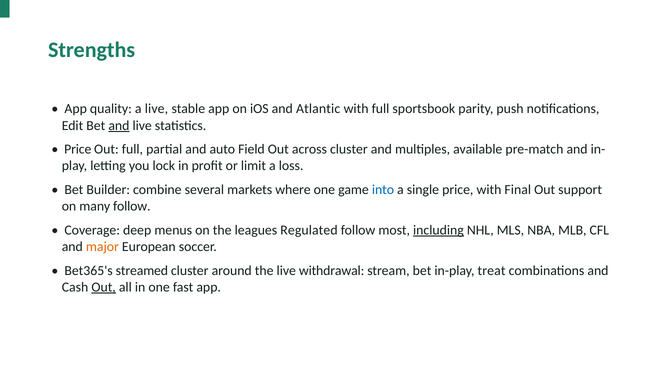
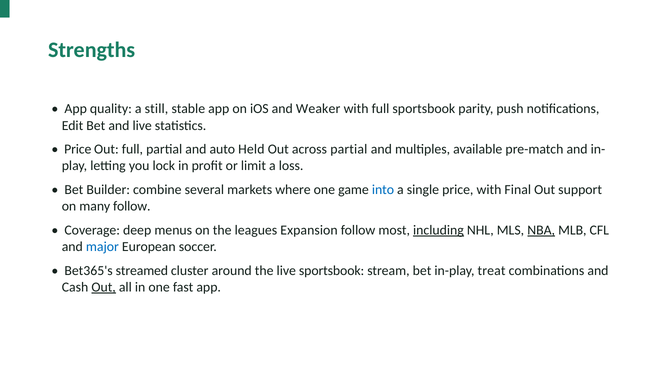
a live: live -> still (156, 109)
Atlantic: Atlantic -> Weaker (318, 109)
and underline: present -> none (119, 126)
Field: Field -> Held (251, 150)
across cluster: cluster -> partial (349, 150)
Regulated: Regulated -> Expansion (309, 230)
NBA underline: none -> present (541, 230)
major colour: orange -> blue (102, 247)
live withdrawal: withdrawal -> sportsbook (332, 271)
